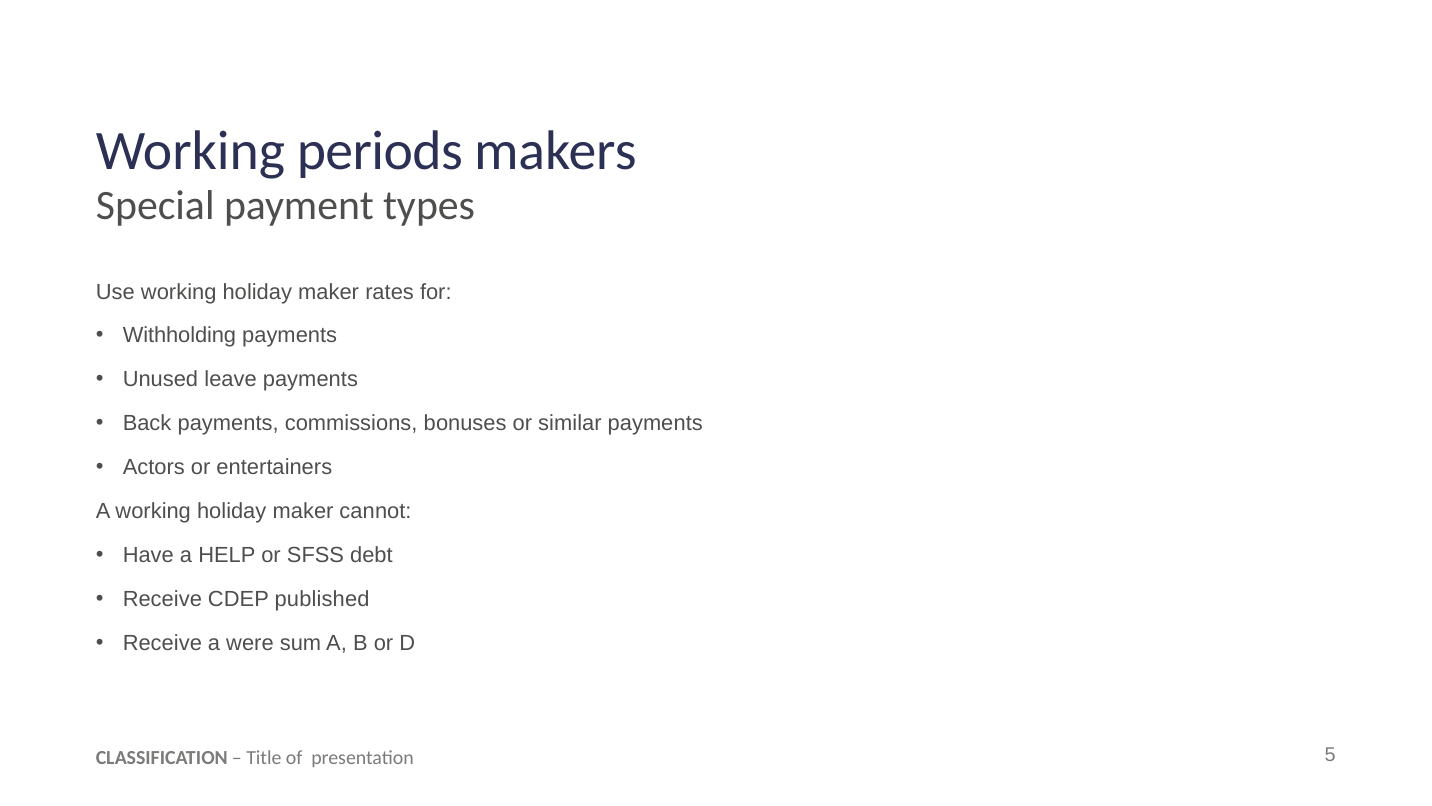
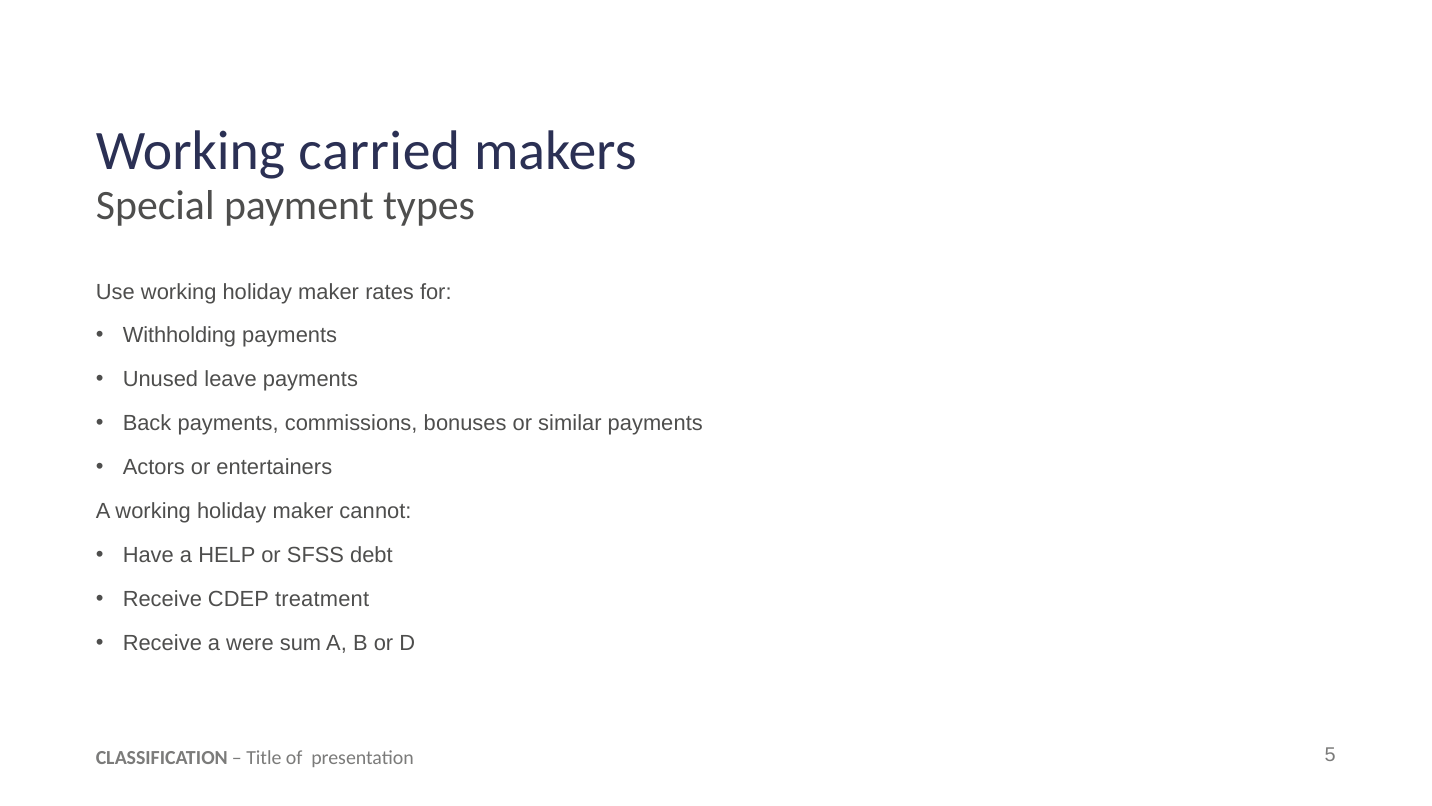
periods: periods -> carried (379, 151)
published: published -> treatment (322, 599)
